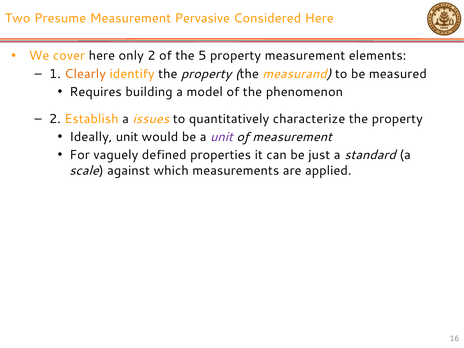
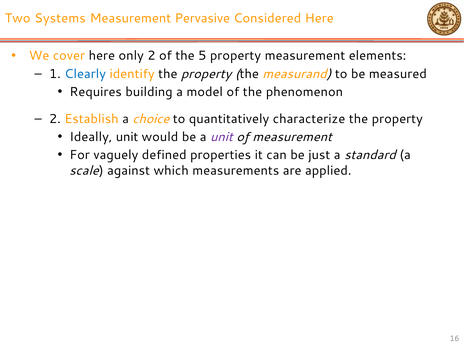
Presume: Presume -> Systems (60, 18)
Clearly colour: orange -> blue (85, 74)
issues: issues -> choice (151, 119)
